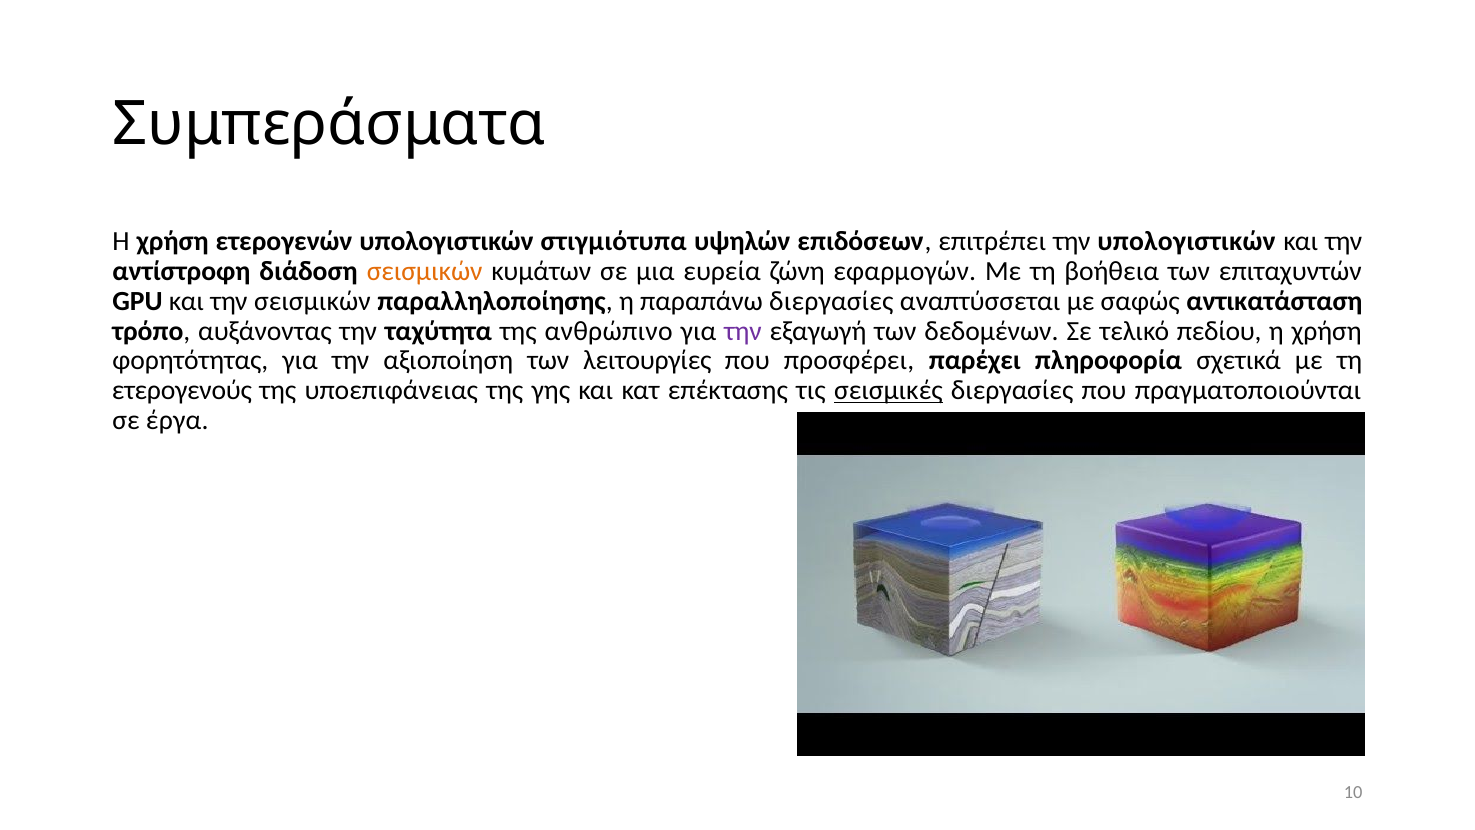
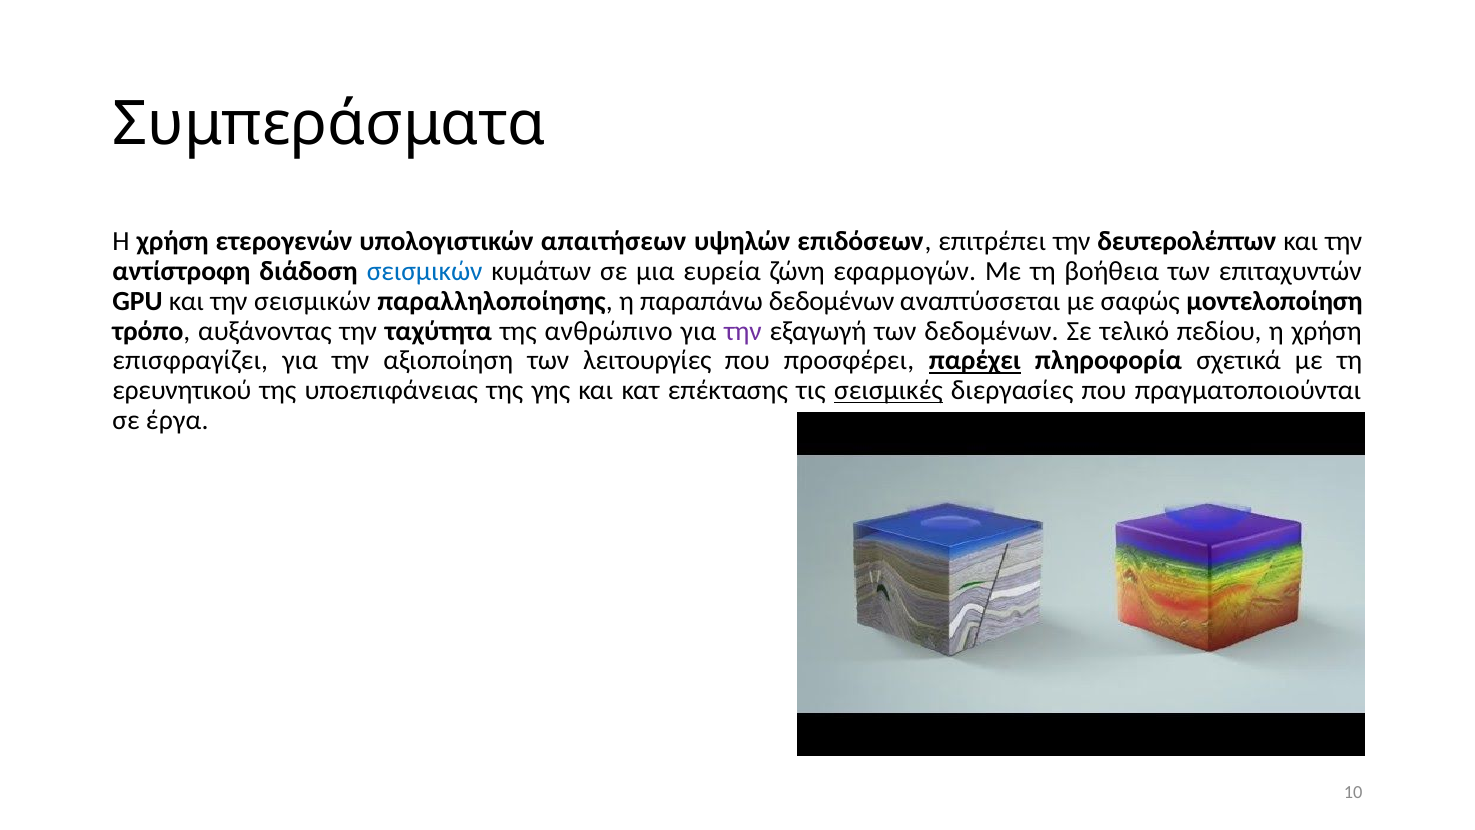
στιγμιότυπα: στιγμιότυπα -> απαιτήσεων (614, 241)
την υπολογιστικών: υπολογιστικών -> δευτερολέπτων (1187, 241)
σεισμικών colour: orange -> blue (425, 271)
παραπάνω διεργασίες: διεργασίες -> δεδομένων (832, 301)
αντικατάσταση: αντικατάσταση -> μοντελοποίηση (1275, 301)
φορητότητας: φορητότητας -> επισφραγίζει (190, 361)
παρέχει underline: none -> present (975, 361)
ετερογενούς: ετερογενούς -> ερευνητικού (182, 391)
